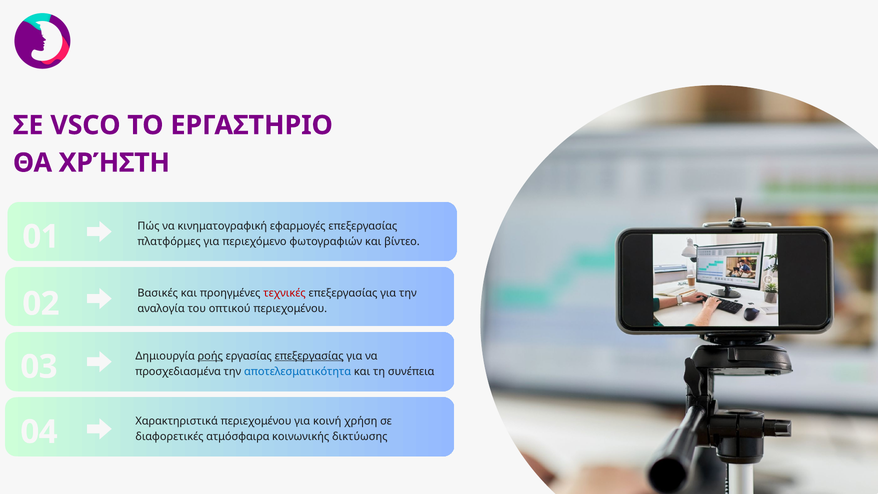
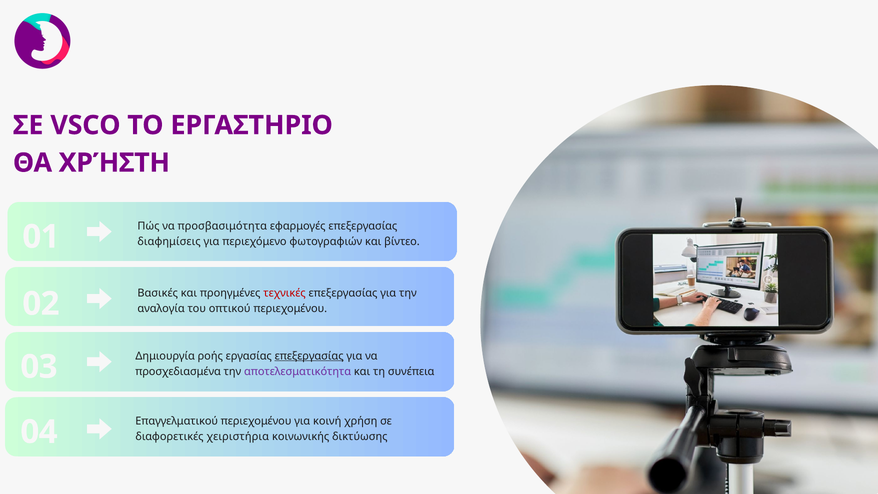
κινηματογραφική: κινηματογραφική -> προσβασιμότητα (222, 226)
πλατφόρμες: πλατφόρμες -> διαφημίσεις (169, 241)
ροής underline: present -> none (210, 356)
αποτελεσματικότητα colour: blue -> purple (298, 371)
Χαρακτηριστικά: Χαρακτηριστικά -> Επαγγελματικού (177, 421)
ατμόσφαιρα: ατμόσφαιρα -> χειριστήρια (238, 437)
